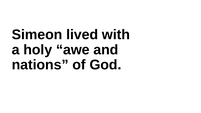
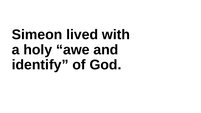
nations: nations -> identify (40, 65)
